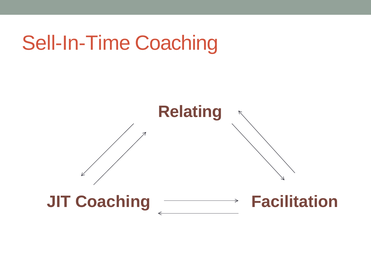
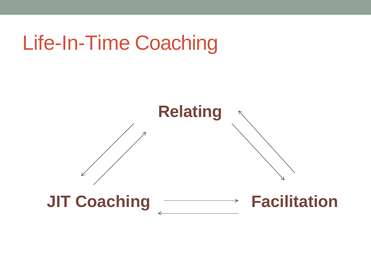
Sell-In-Time: Sell-In-Time -> Life-In-Time (76, 43)
